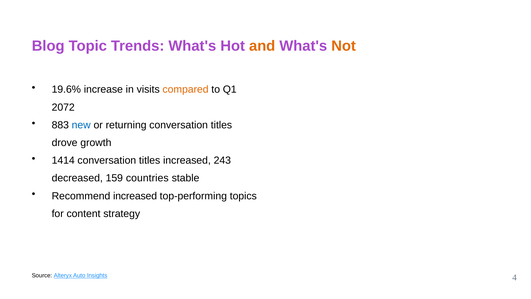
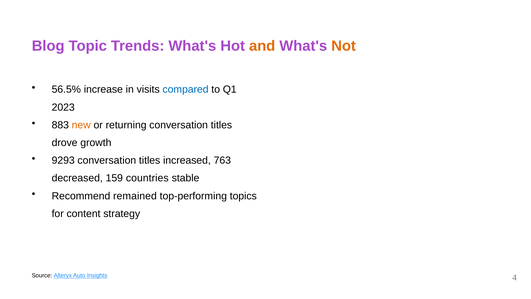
19.6%: 19.6% -> 56.5% (66, 89)
compared colour: orange -> blue (186, 89)
2072: 2072 -> 2023 (63, 107)
new colour: blue -> orange (81, 125)
1414: 1414 -> 9293 (63, 160)
243: 243 -> 763 (222, 160)
Recommend increased: increased -> remained (135, 196)
